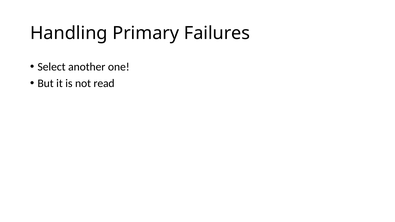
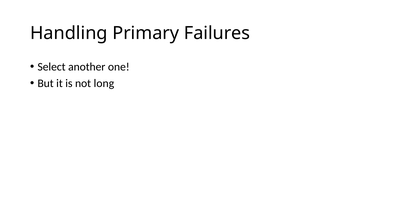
read: read -> long (104, 83)
